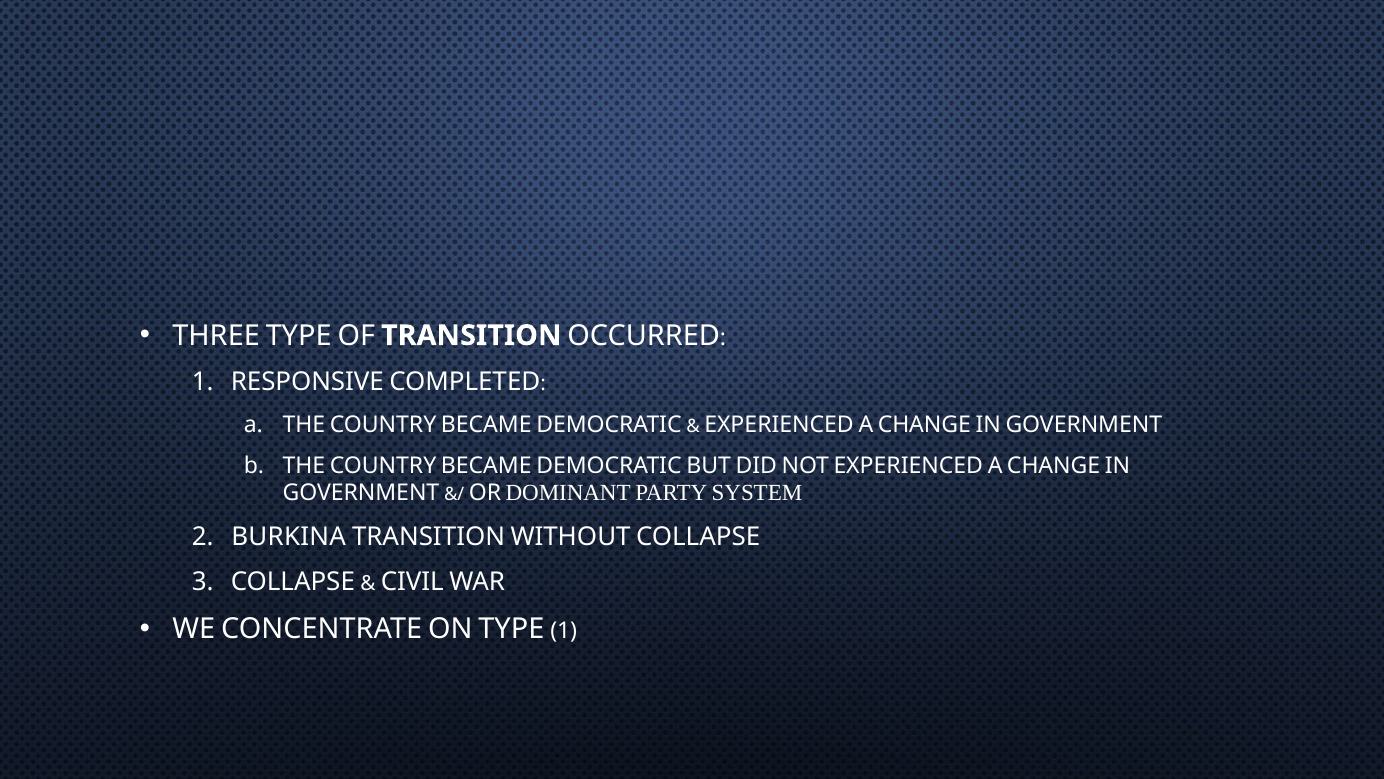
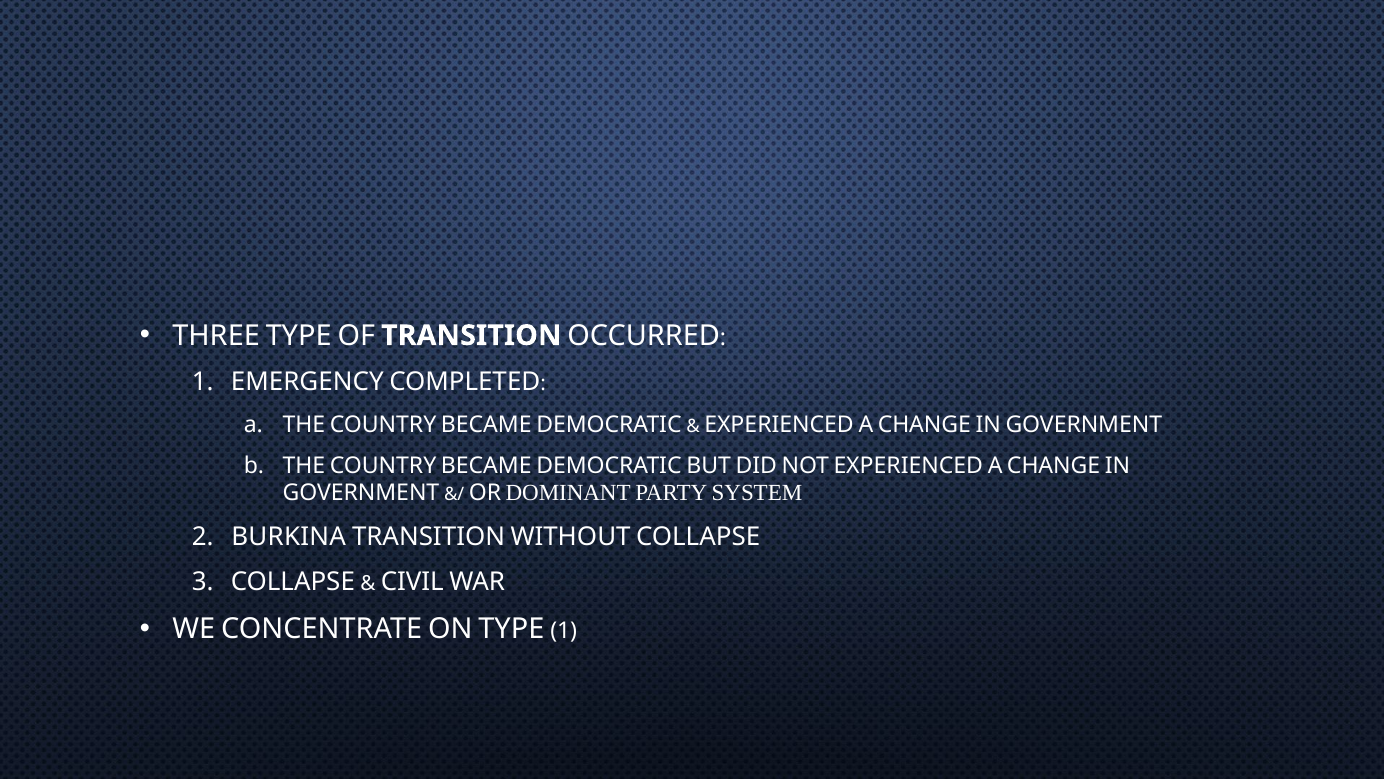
RESPONSIVE: RESPONSIVE -> EMERGENCY (307, 382)
